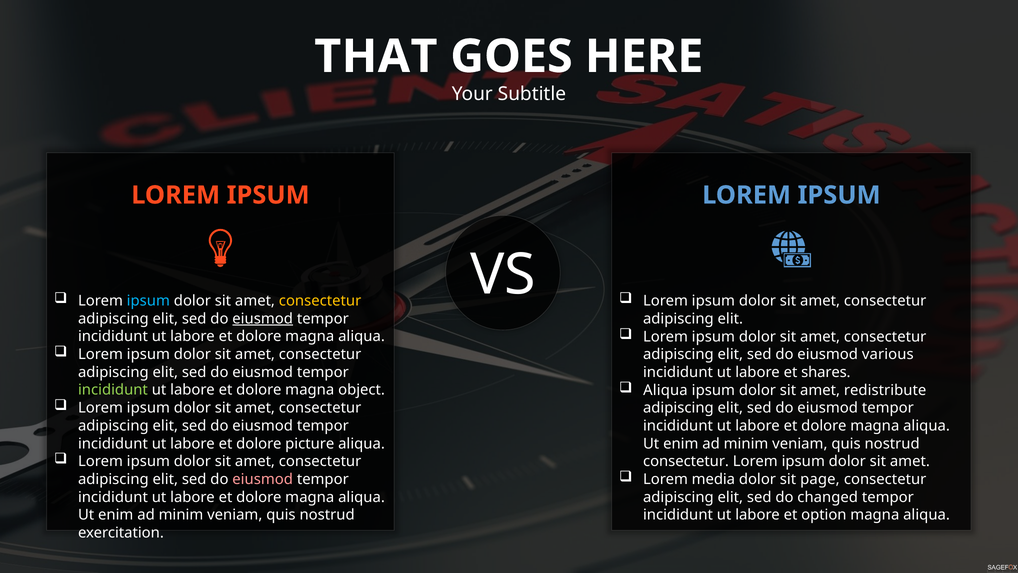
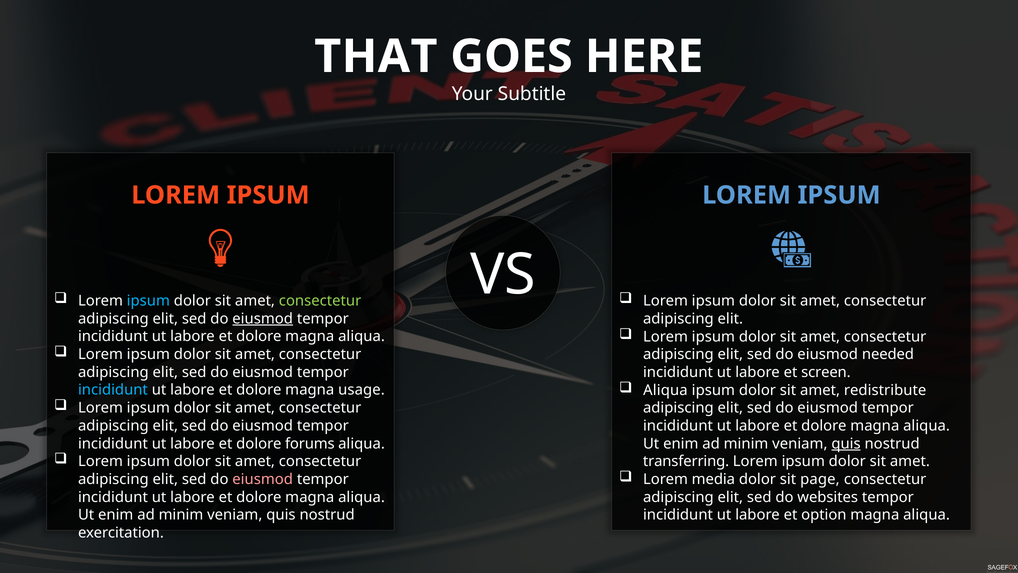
consectetur colour: yellow -> light green (320, 301)
various: various -> needed (888, 354)
shares: shares -> screen (826, 372)
incididunt colour: light green -> light blue (113, 390)
object: object -> usage (361, 390)
picture: picture -> forums (310, 443)
quis underline: none -> present (846, 443)
consectetur: consectetur -> transferring (686, 461)
changed: changed -> websites (828, 497)
